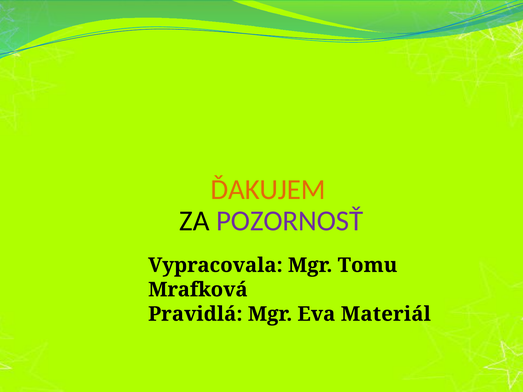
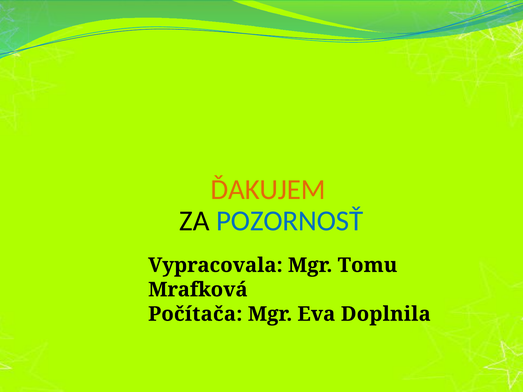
POZORNOSŤ colour: purple -> blue (290, 221)
Pravidlá: Pravidlá -> Počítača (195, 314)
Materiál: Materiál -> Doplnila (386, 314)
